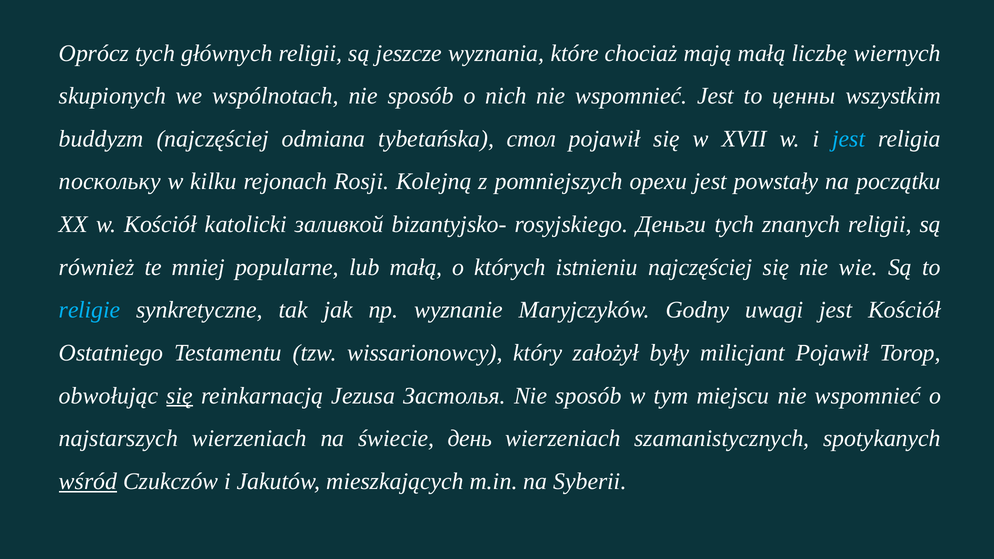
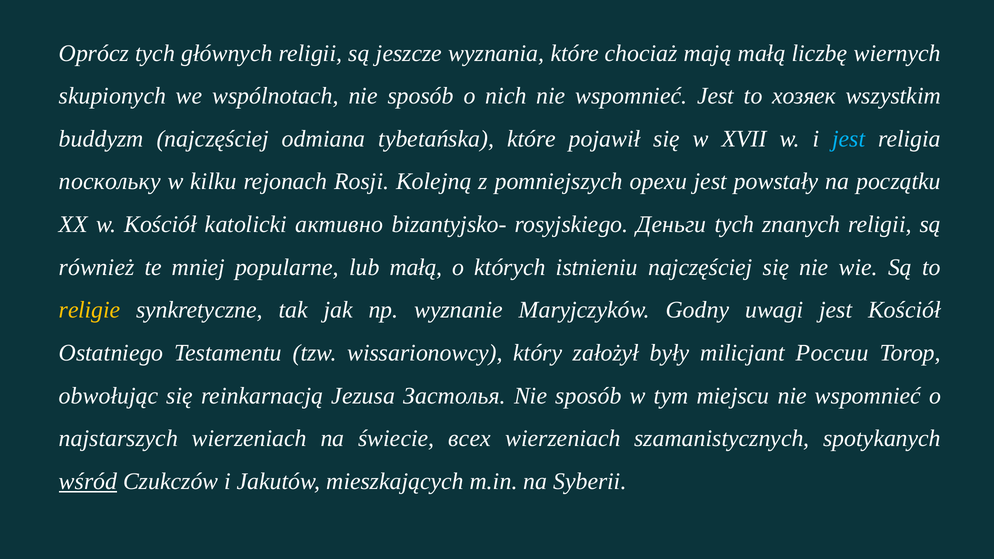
ценны: ценны -> хозяек (804, 96)
tybetańska стол: стол -> które (531, 139)
заливкой: заливкой -> активно (339, 224)
religie colour: light blue -> yellow (90, 310)
milicjant Pojawił: Pojawił -> России (832, 353)
się underline: present -> none (180, 396)
день: день -> всех (470, 439)
